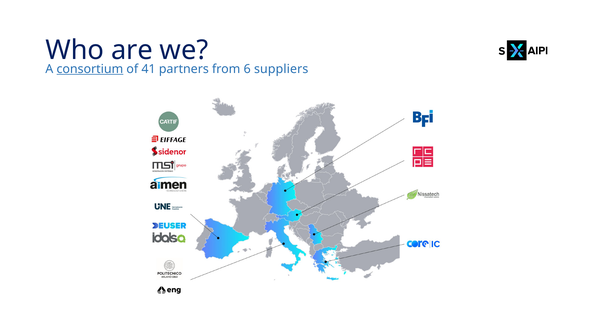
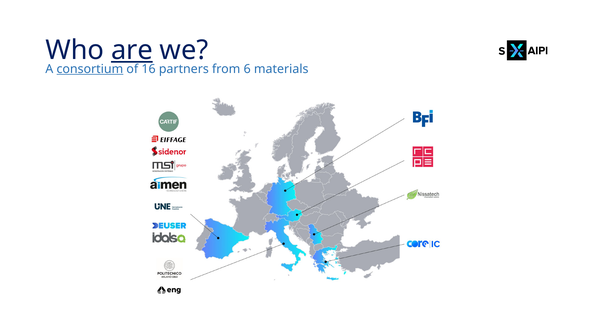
are underline: none -> present (132, 50)
41: 41 -> 16 (149, 69)
suppliers: suppliers -> materials (281, 69)
